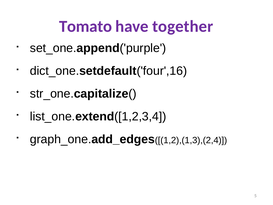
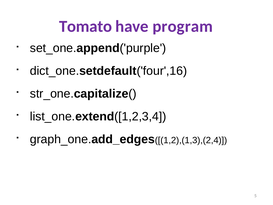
together: together -> program (183, 26)
